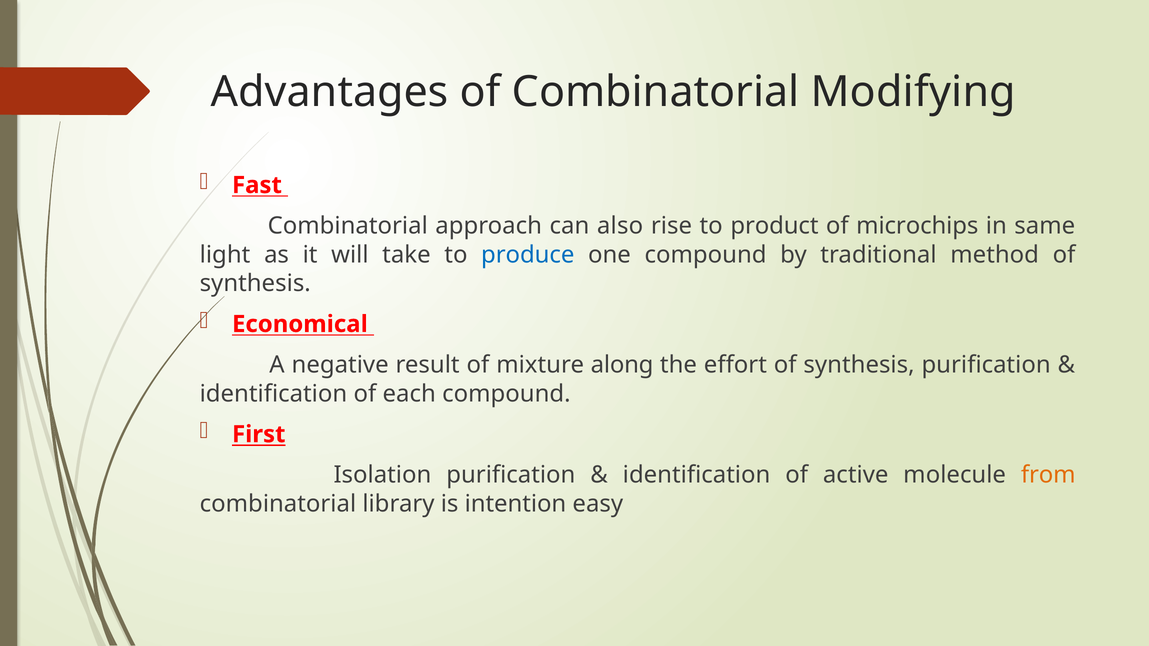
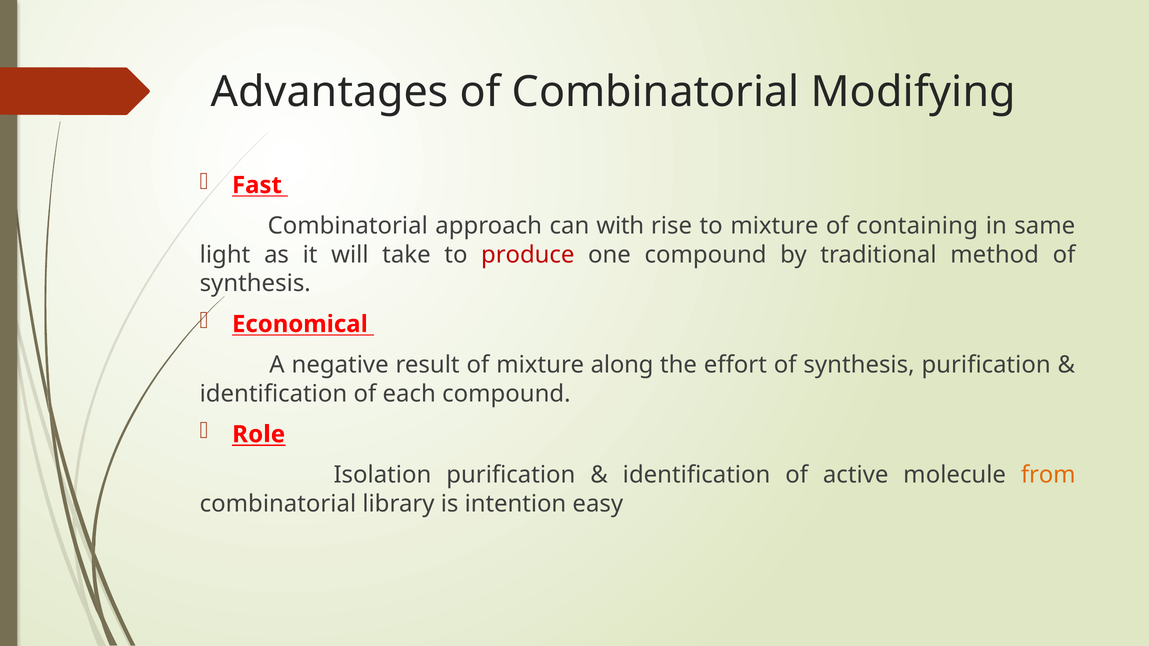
also: also -> with (620, 226)
to product: product -> mixture (774, 226)
microchips: microchips -> containing (917, 226)
produce colour: blue -> red (528, 255)
First: First -> Role (259, 435)
